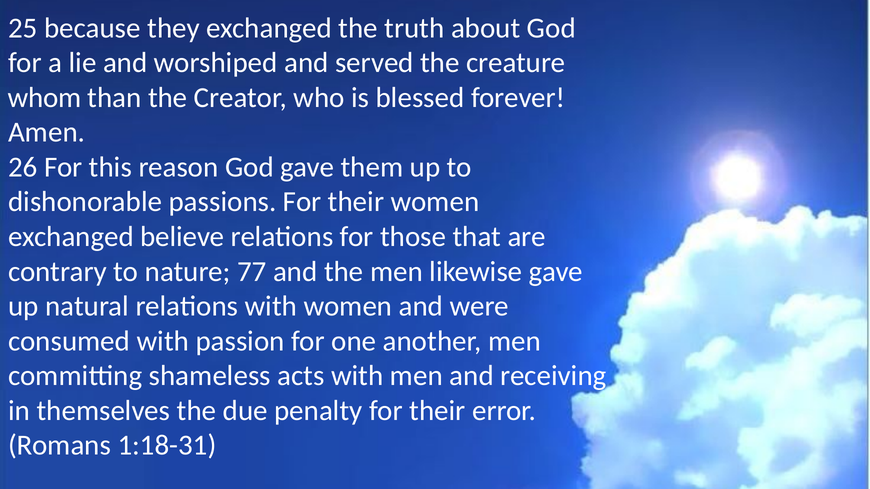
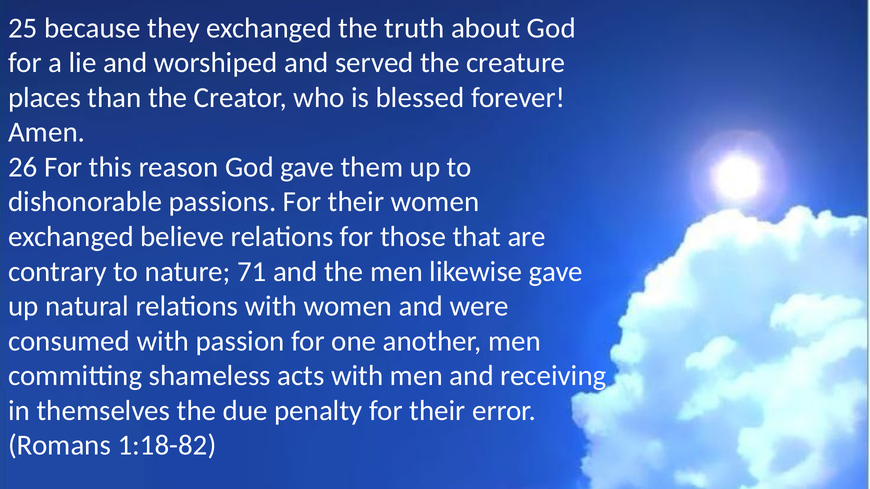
whom: whom -> places (45, 98)
77: 77 -> 71 (252, 272)
1:18-31: 1:18-31 -> 1:18-82 (167, 446)
